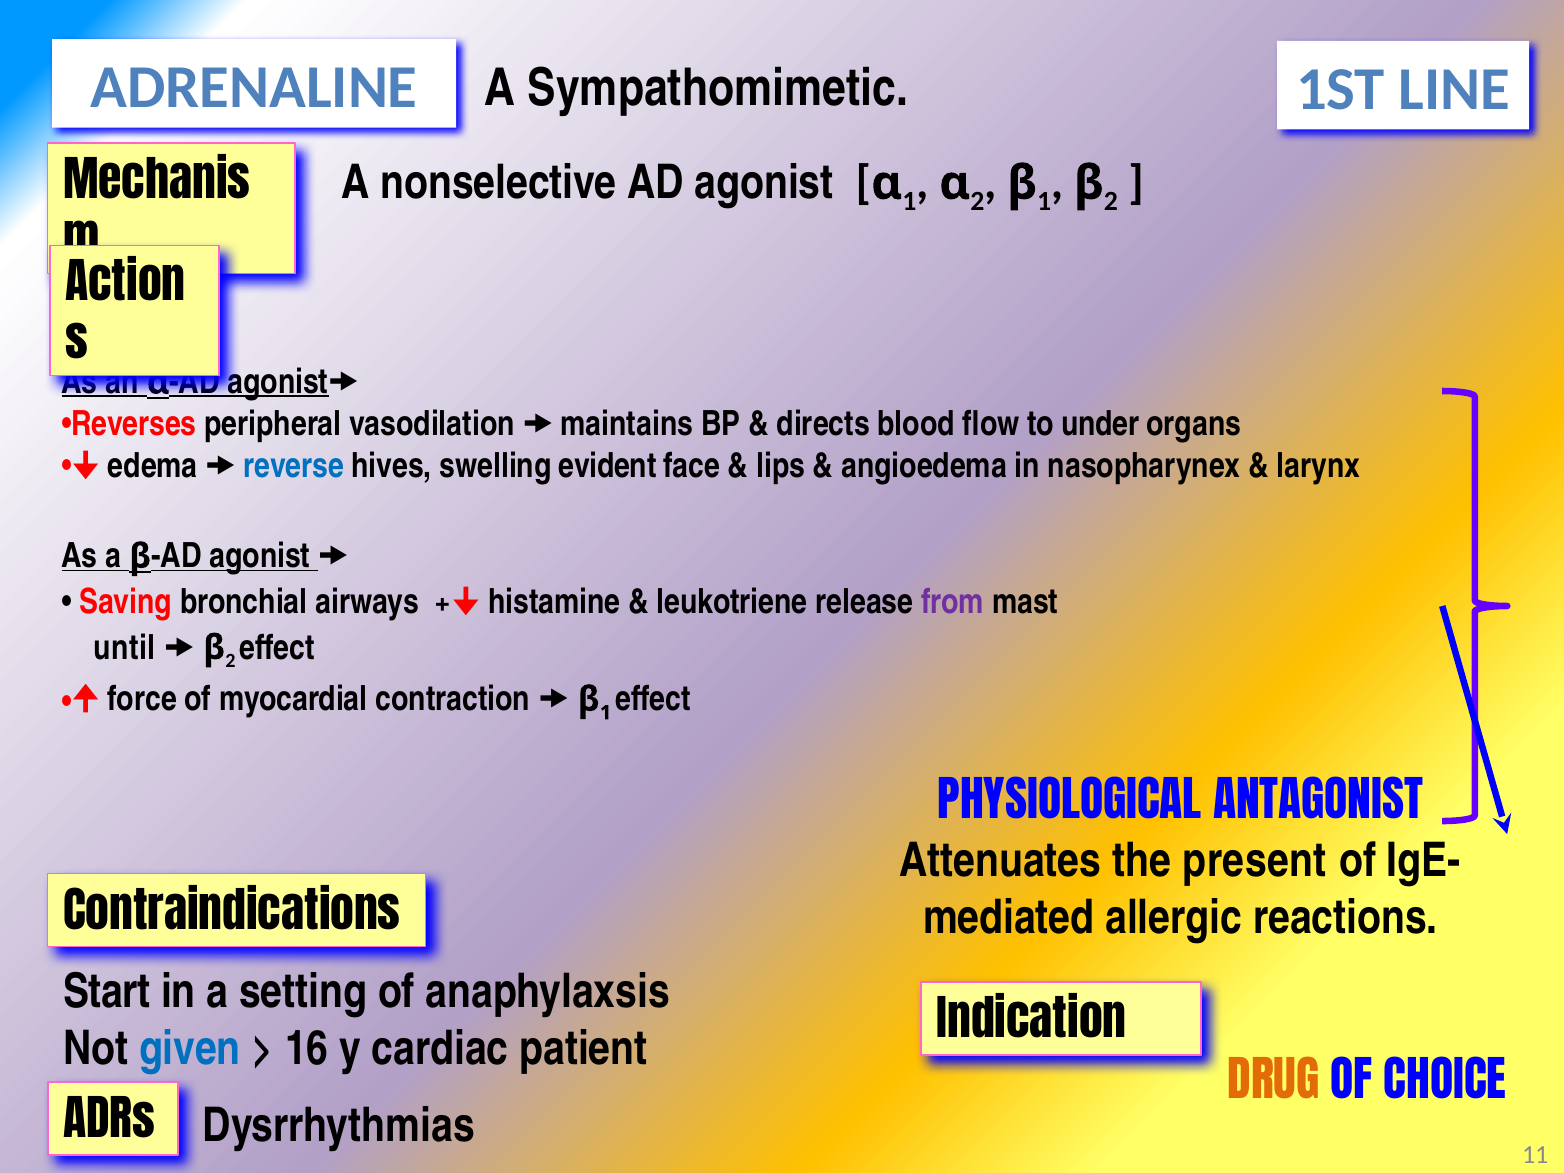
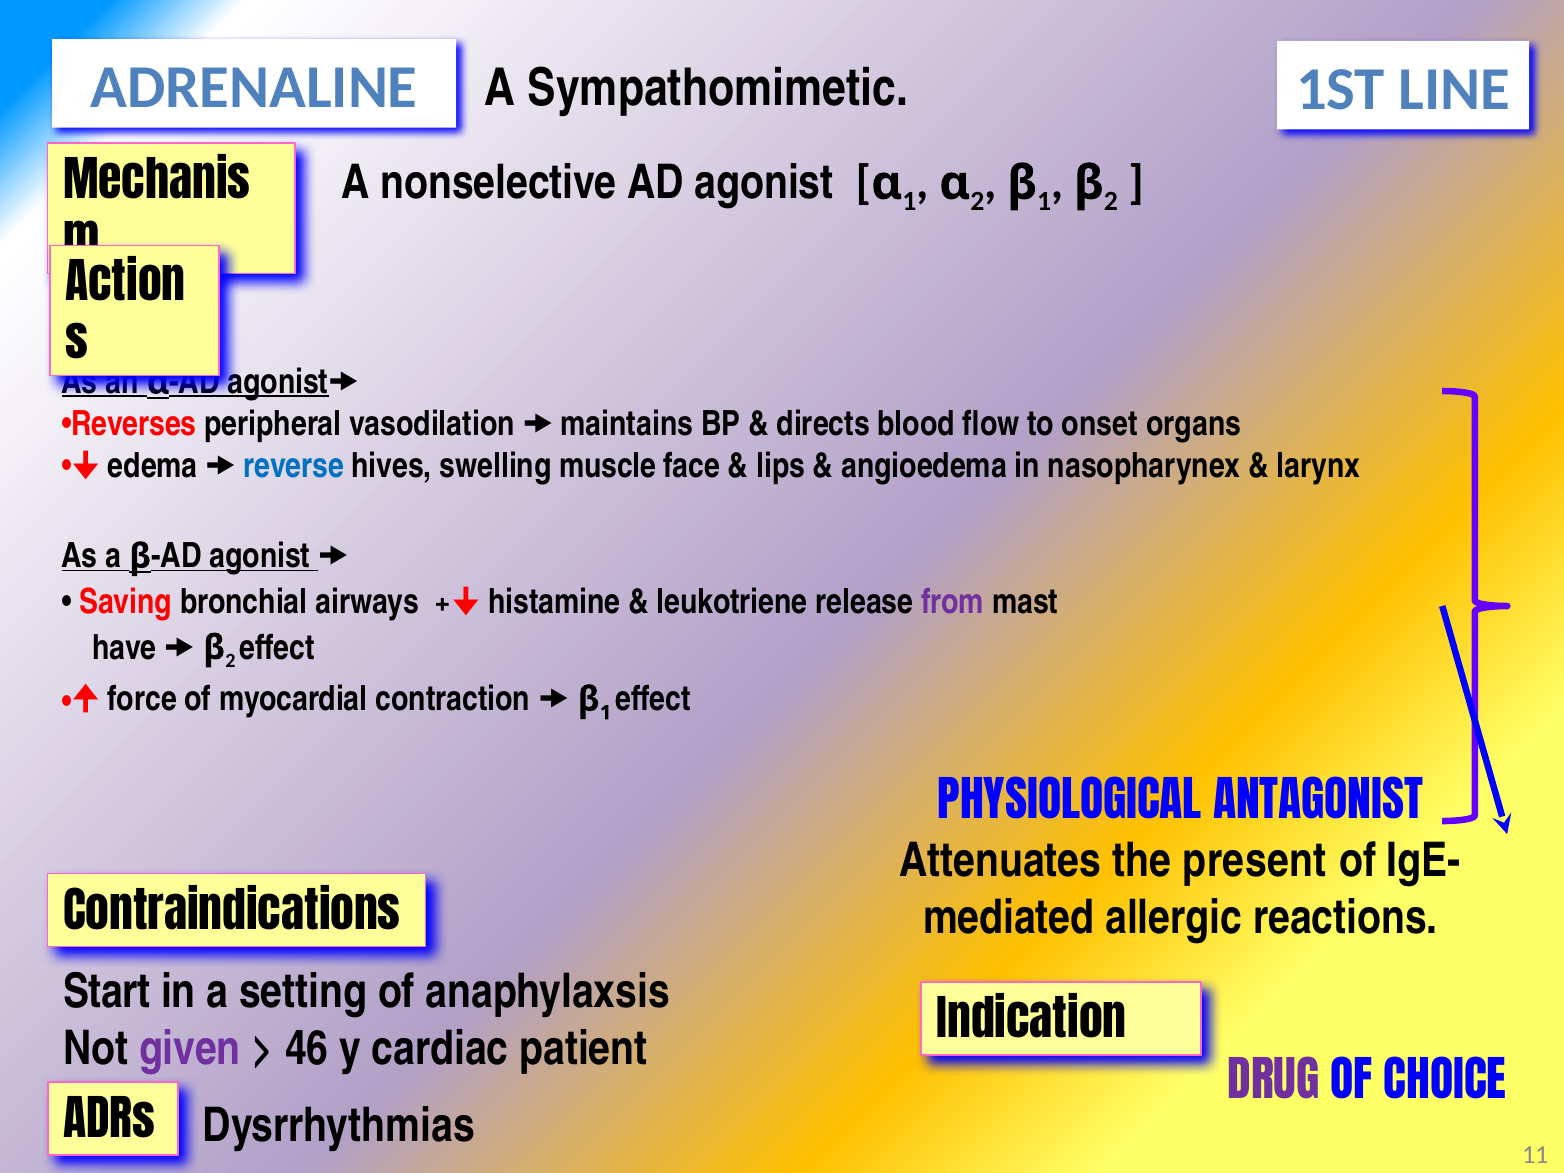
under: under -> onset (1100, 424)
evident: evident -> muscle (608, 466)
until: until -> have (125, 648)
given colour: blue -> purple (190, 1049)
16: 16 -> 46 (307, 1049)
DRUG colour: orange -> purple (1274, 1082)
